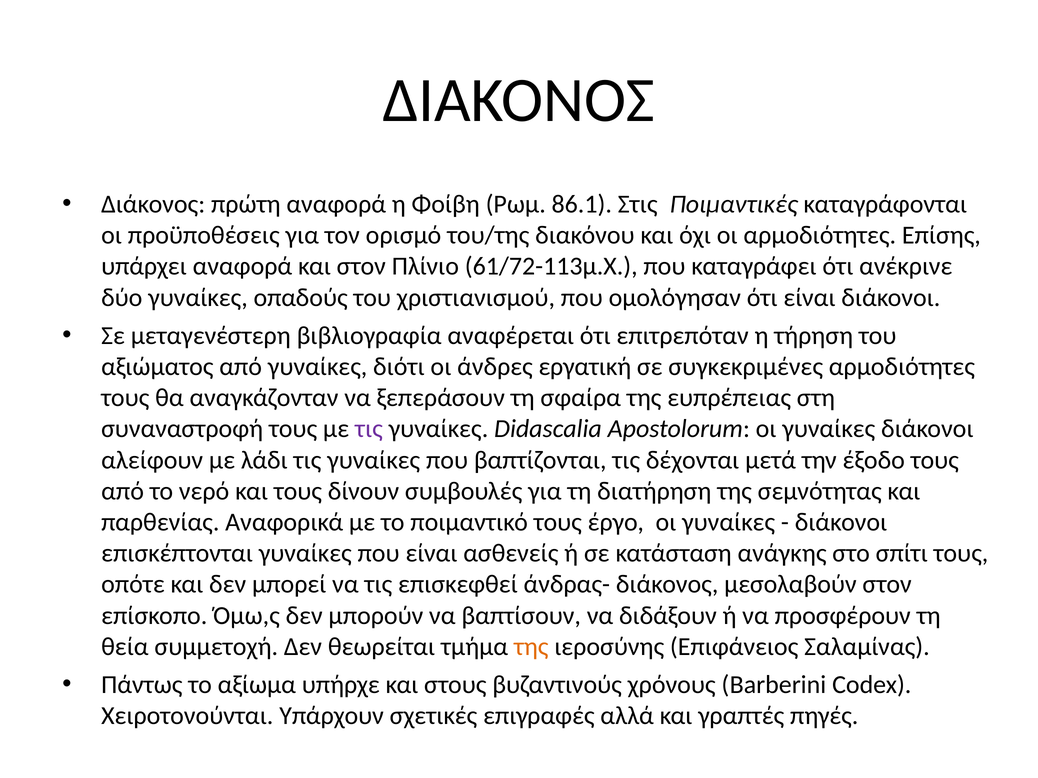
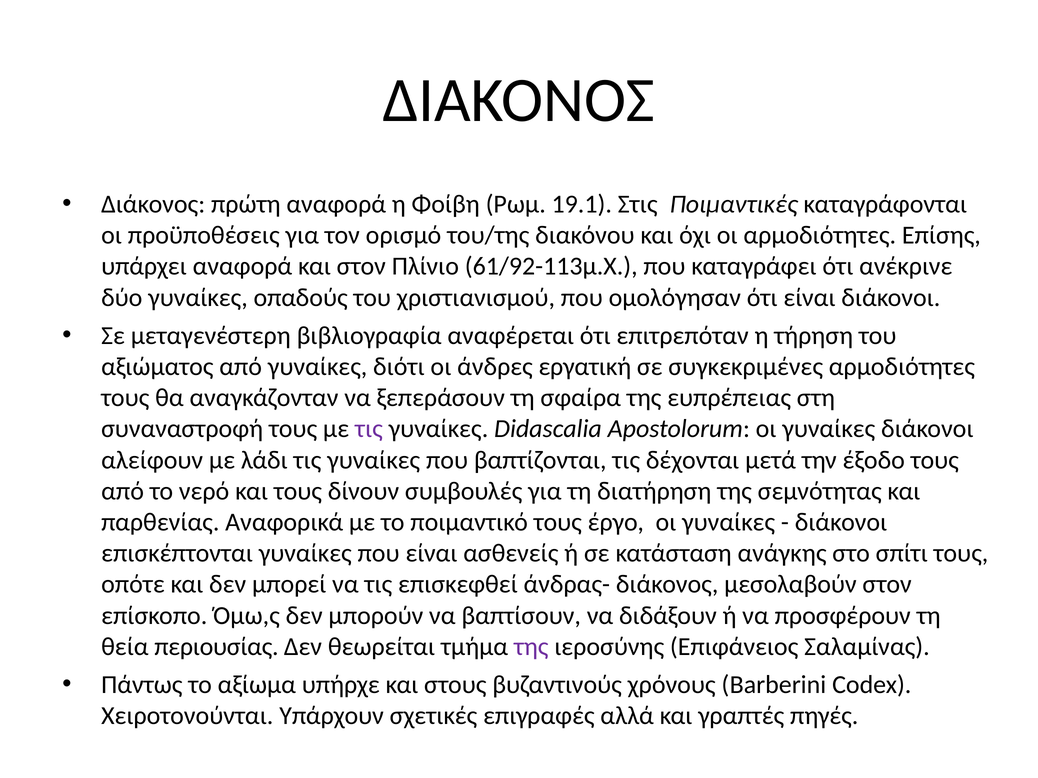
86.1: 86.1 -> 19.1 (582, 204)
61/72-113μ.Χ: 61/72-113μ.Χ -> 61/92-113μ.Χ (551, 267)
συμμετοχή: συμμετοχή -> περιουσίας (216, 647)
της colour: orange -> purple (531, 647)
